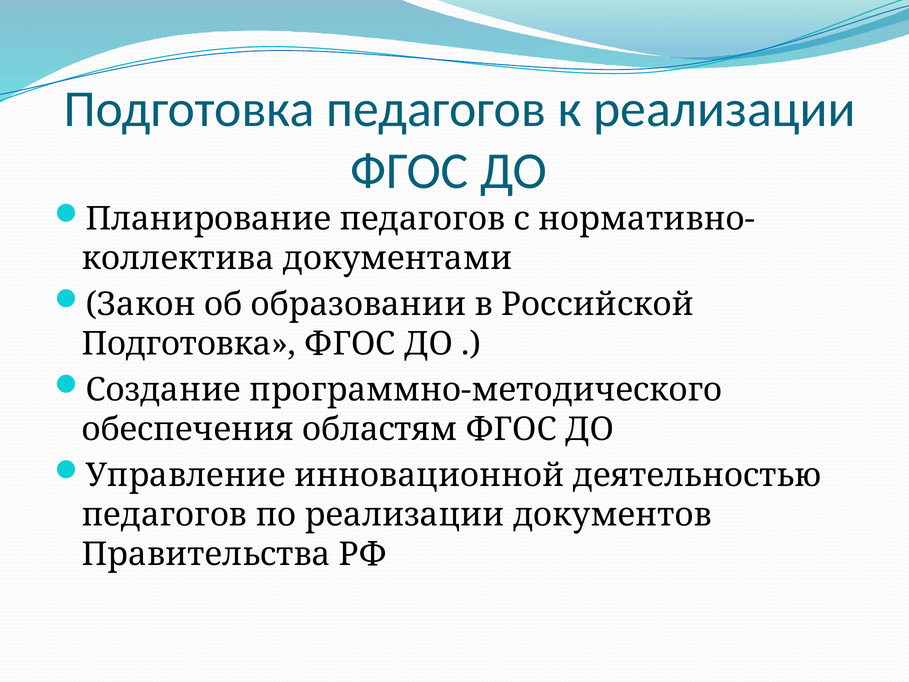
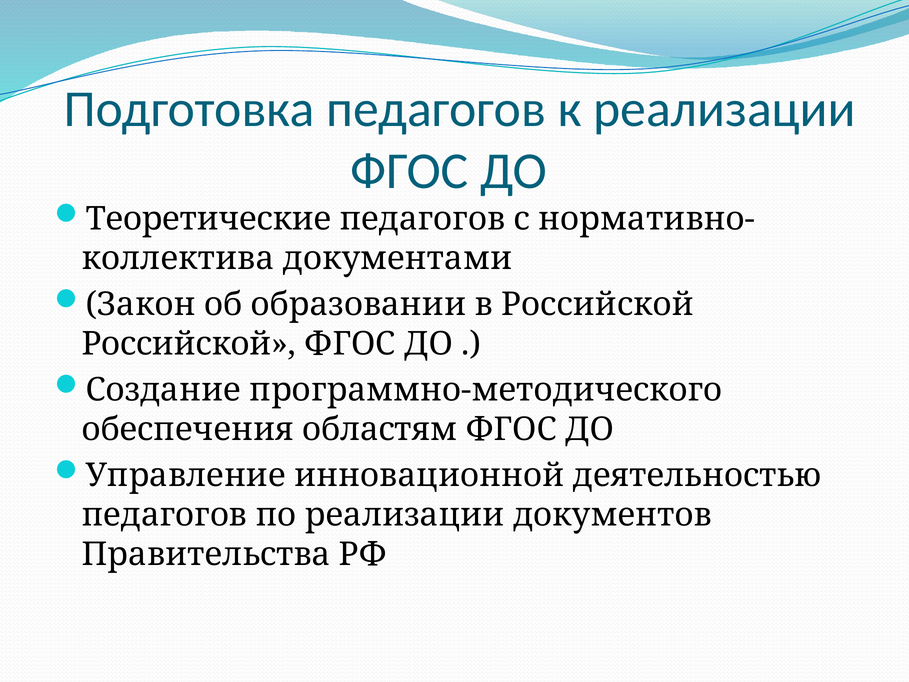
Планирование: Планирование -> Теоретические (208, 219)
Подготовка: Подготовка -> Российской (189, 344)
